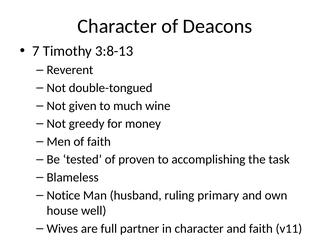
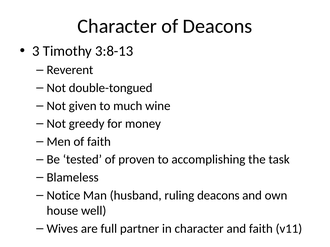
7: 7 -> 3 (36, 51)
ruling primary: primary -> deacons (218, 196)
